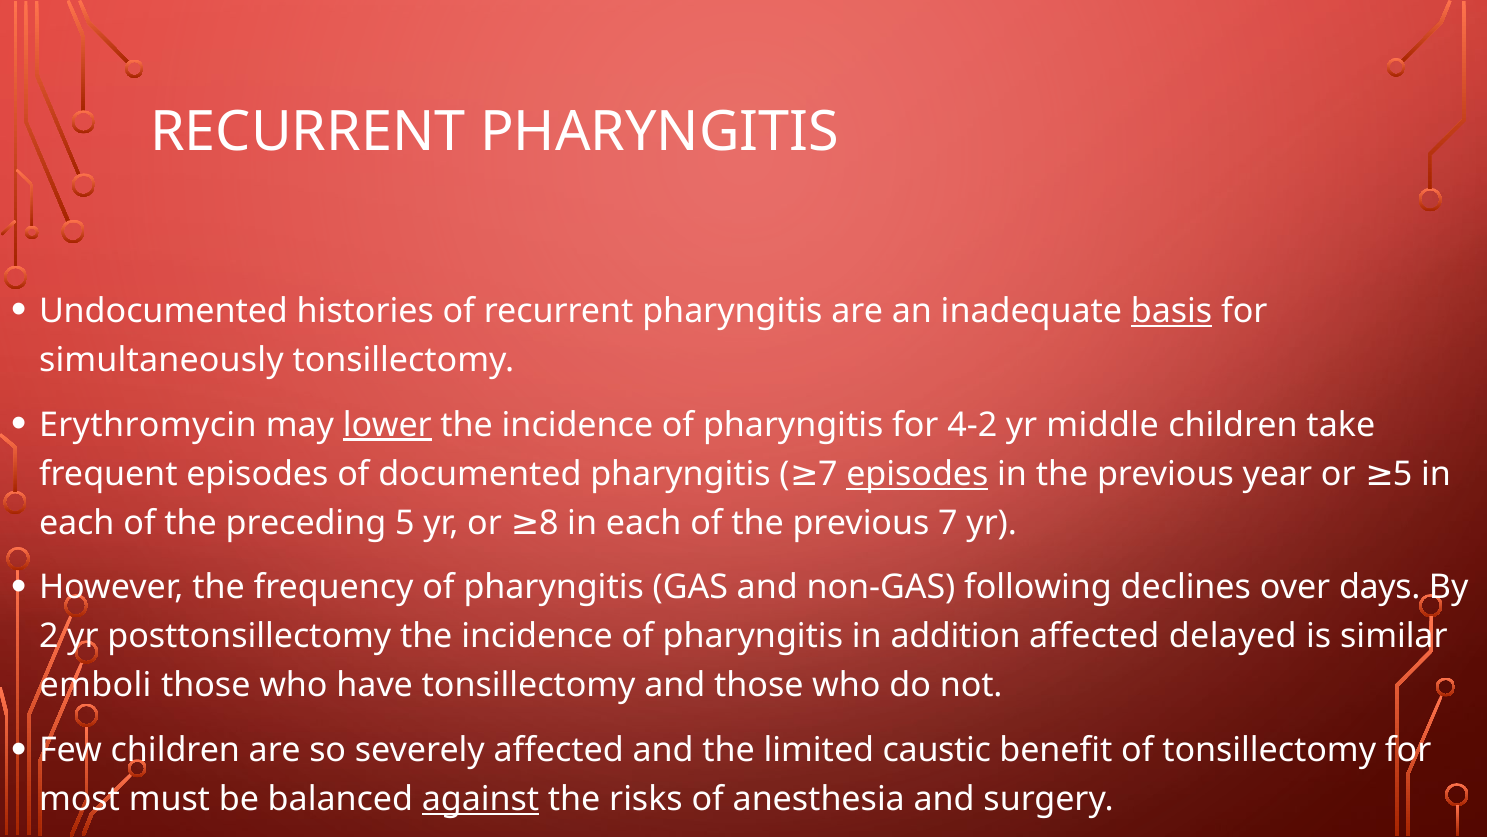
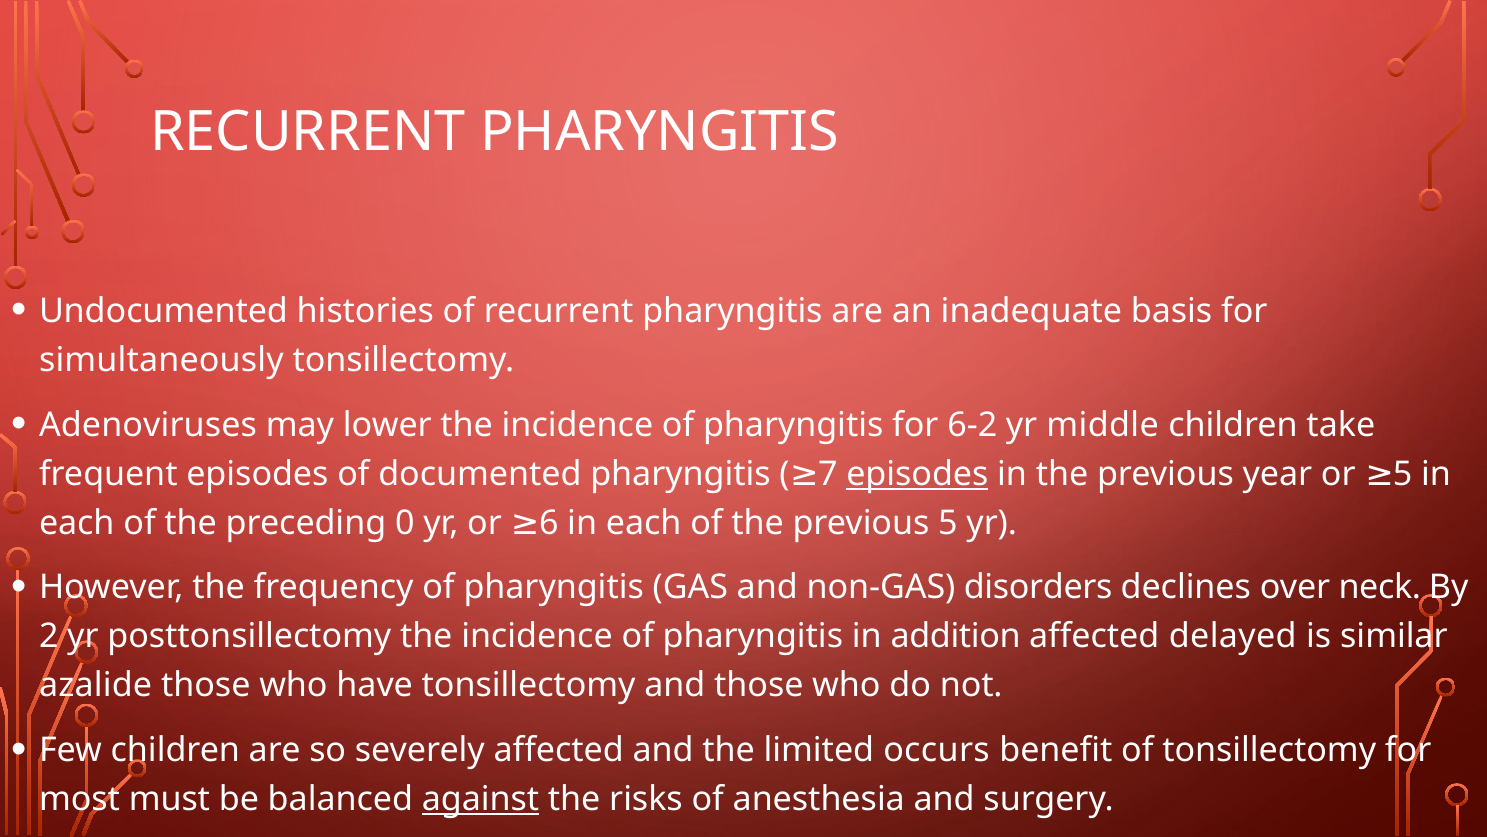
basis underline: present -> none (1172, 311)
Erythromycin: Erythromycin -> Adenoviruses (148, 425)
lower underline: present -> none (387, 425)
4-2: 4-2 -> 6-2 (972, 425)
preceding 5: 5 -> 0 (405, 523)
8: 8 -> 6 (549, 523)
previous 7: 7 -> 5 (948, 523)
following: following -> disorders (1038, 587)
days: days -> neck (1380, 587)
emboli: emboli -> azalide (96, 685)
caustic: caustic -> occurs (937, 750)
